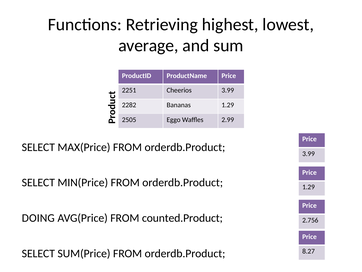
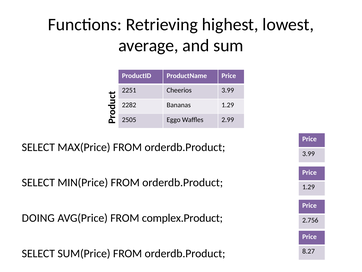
counted.Product: counted.Product -> complex.Product (182, 218)
